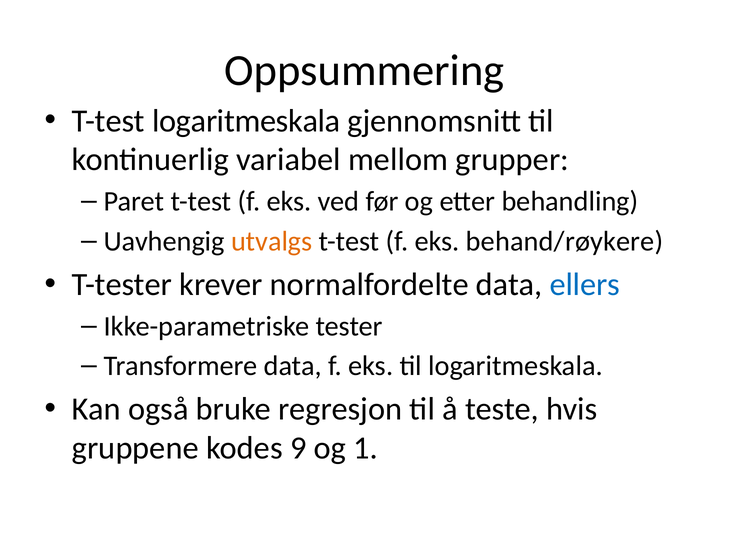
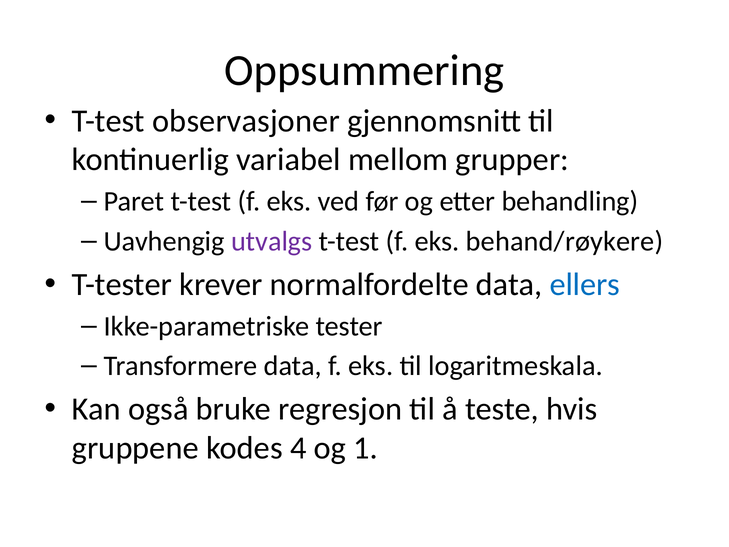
T-test logaritmeskala: logaritmeskala -> observasjoner (246, 121)
utvalgs colour: orange -> purple (272, 241)
9: 9 -> 4 (298, 448)
